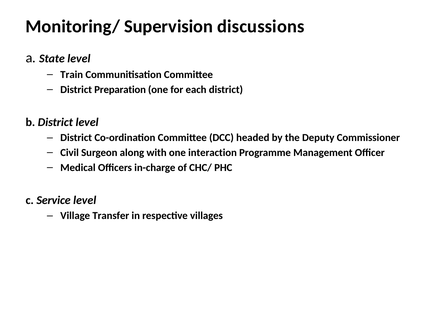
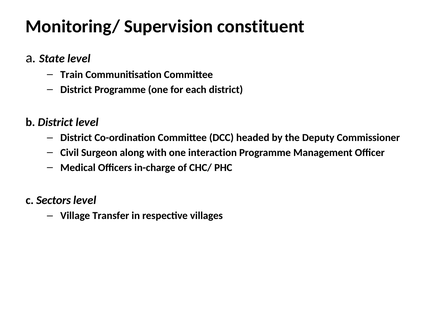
discussions: discussions -> constituent (261, 26)
District Preparation: Preparation -> Programme (120, 90)
Service: Service -> Sectors (54, 200)
